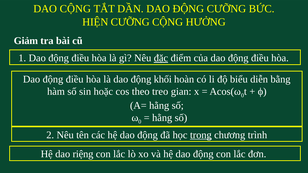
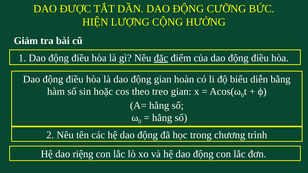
DAO CỘNG: CỘNG -> ĐƯỢC (75, 9)
HIỆN CƯỠNG: CƯỠNG -> LƯỢNG (130, 22)
động khối: khối -> gian (163, 79)
trong underline: present -> none (201, 135)
